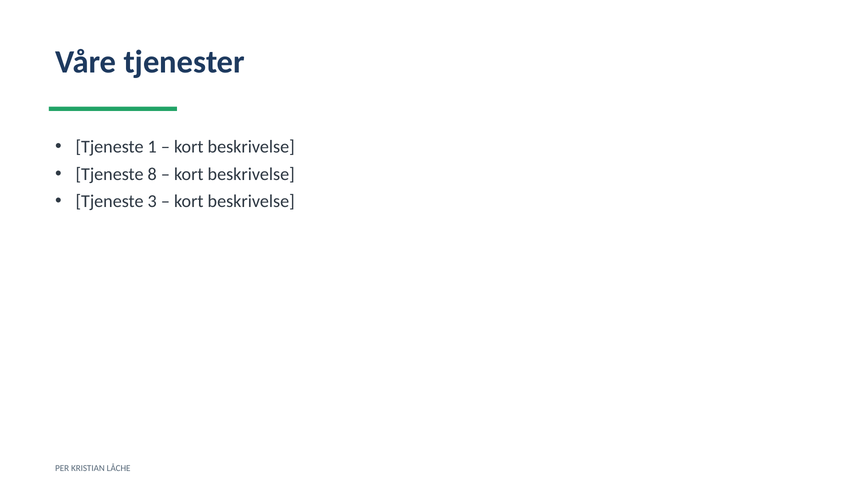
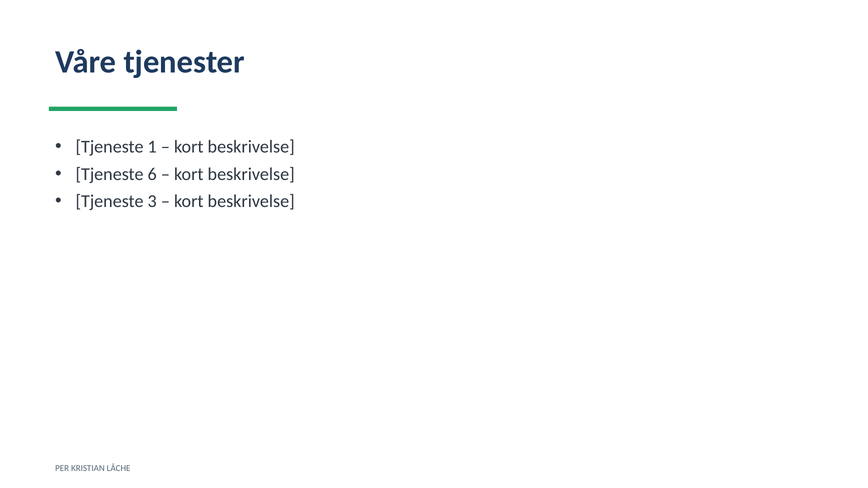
8: 8 -> 6 (152, 174)
